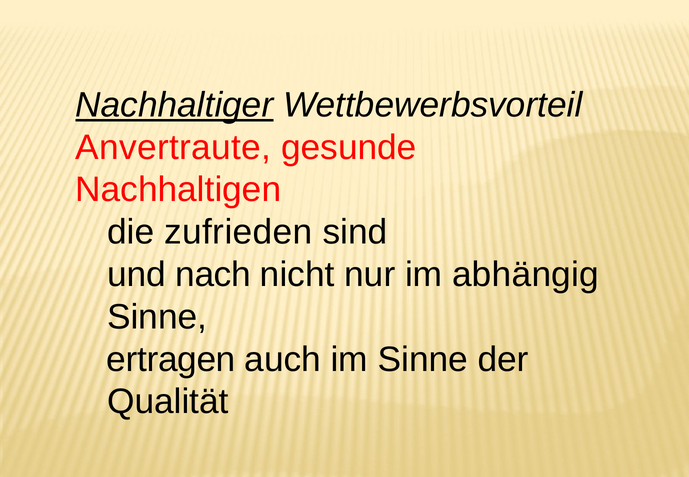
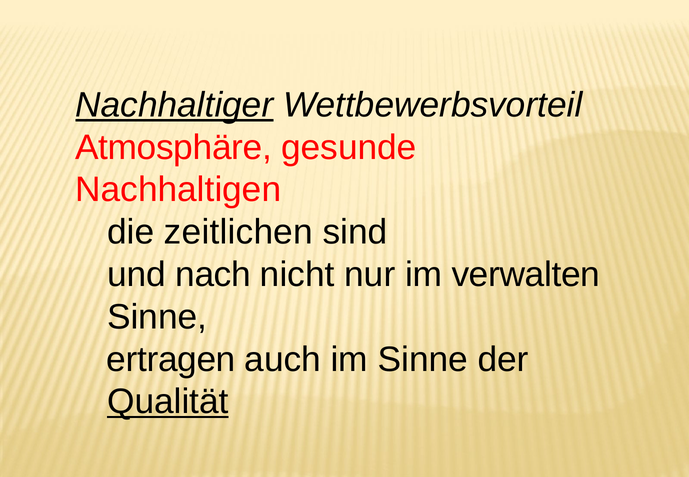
Anvertraute: Anvertraute -> Atmosphäre (173, 147)
zufrieden: zufrieden -> zeitlichen (238, 232)
abhängig: abhängig -> verwalten (526, 275)
Qualität underline: none -> present (168, 402)
